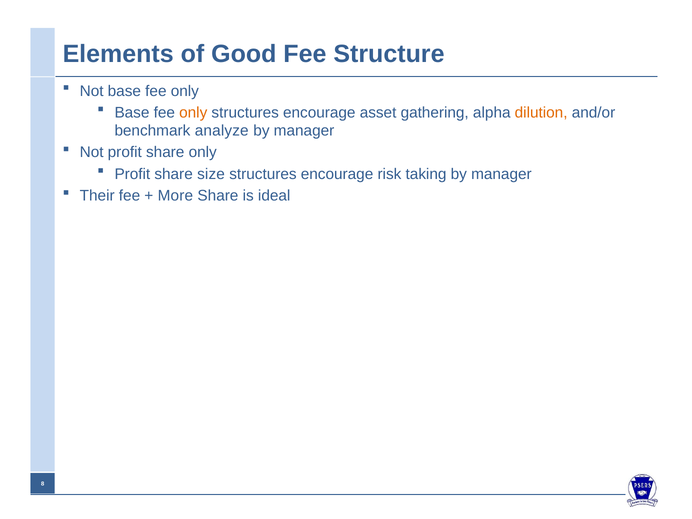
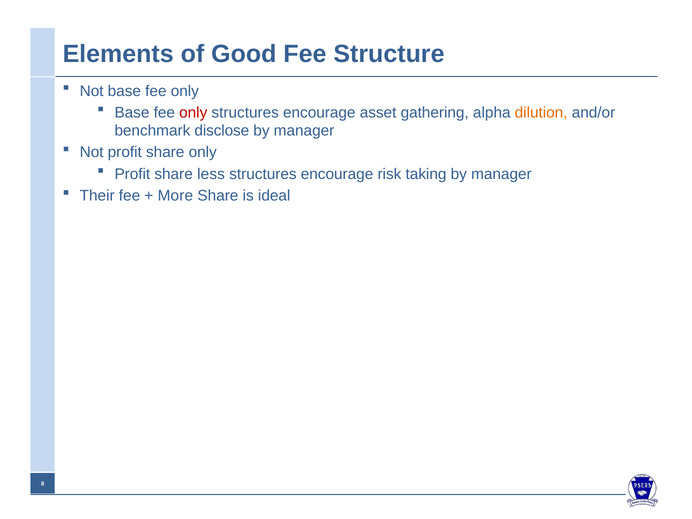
only colour: orange -> red (193, 112)
analyze: analyze -> disclose (222, 131)
size: size -> less (211, 174)
